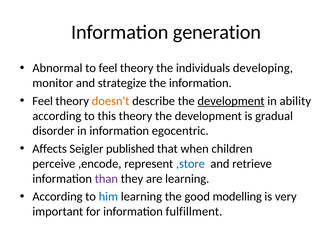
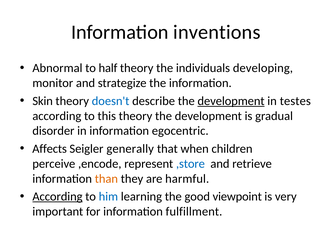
generation: generation -> inventions (217, 32)
to feel: feel -> half (108, 68)
Feel: Feel -> Skin (43, 101)
doesn't colour: orange -> blue (111, 101)
ability: ability -> testes (295, 101)
published: published -> generally (130, 149)
than colour: purple -> orange (106, 179)
are learning: learning -> harmful (187, 179)
According underline: none -> present (57, 197)
modelling: modelling -> viewpoint (237, 197)
